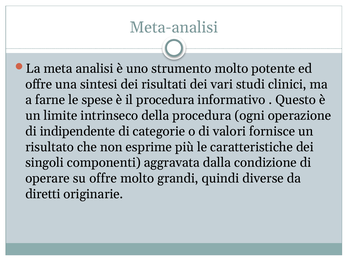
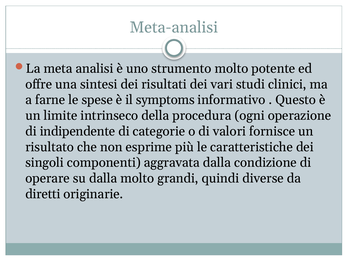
il procedura: procedura -> symptoms (165, 100)
su offre: offre -> dalla (103, 178)
